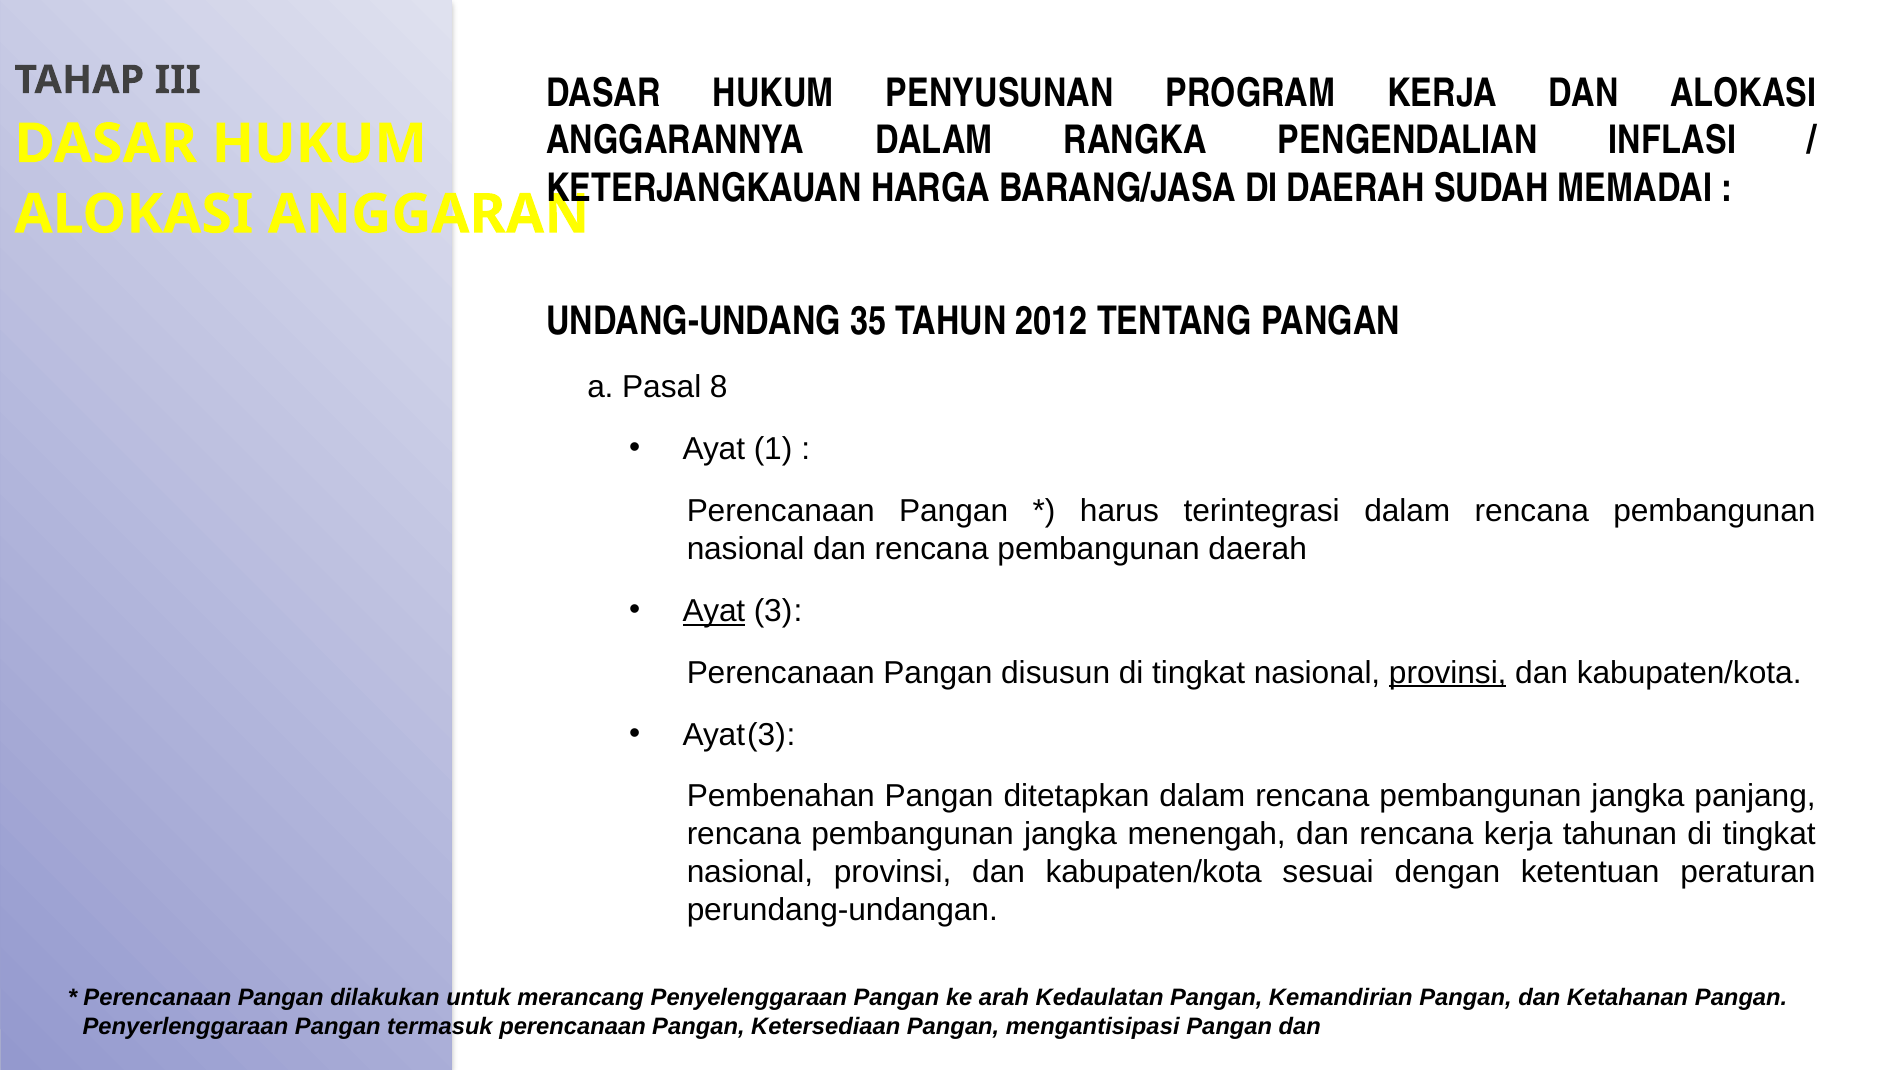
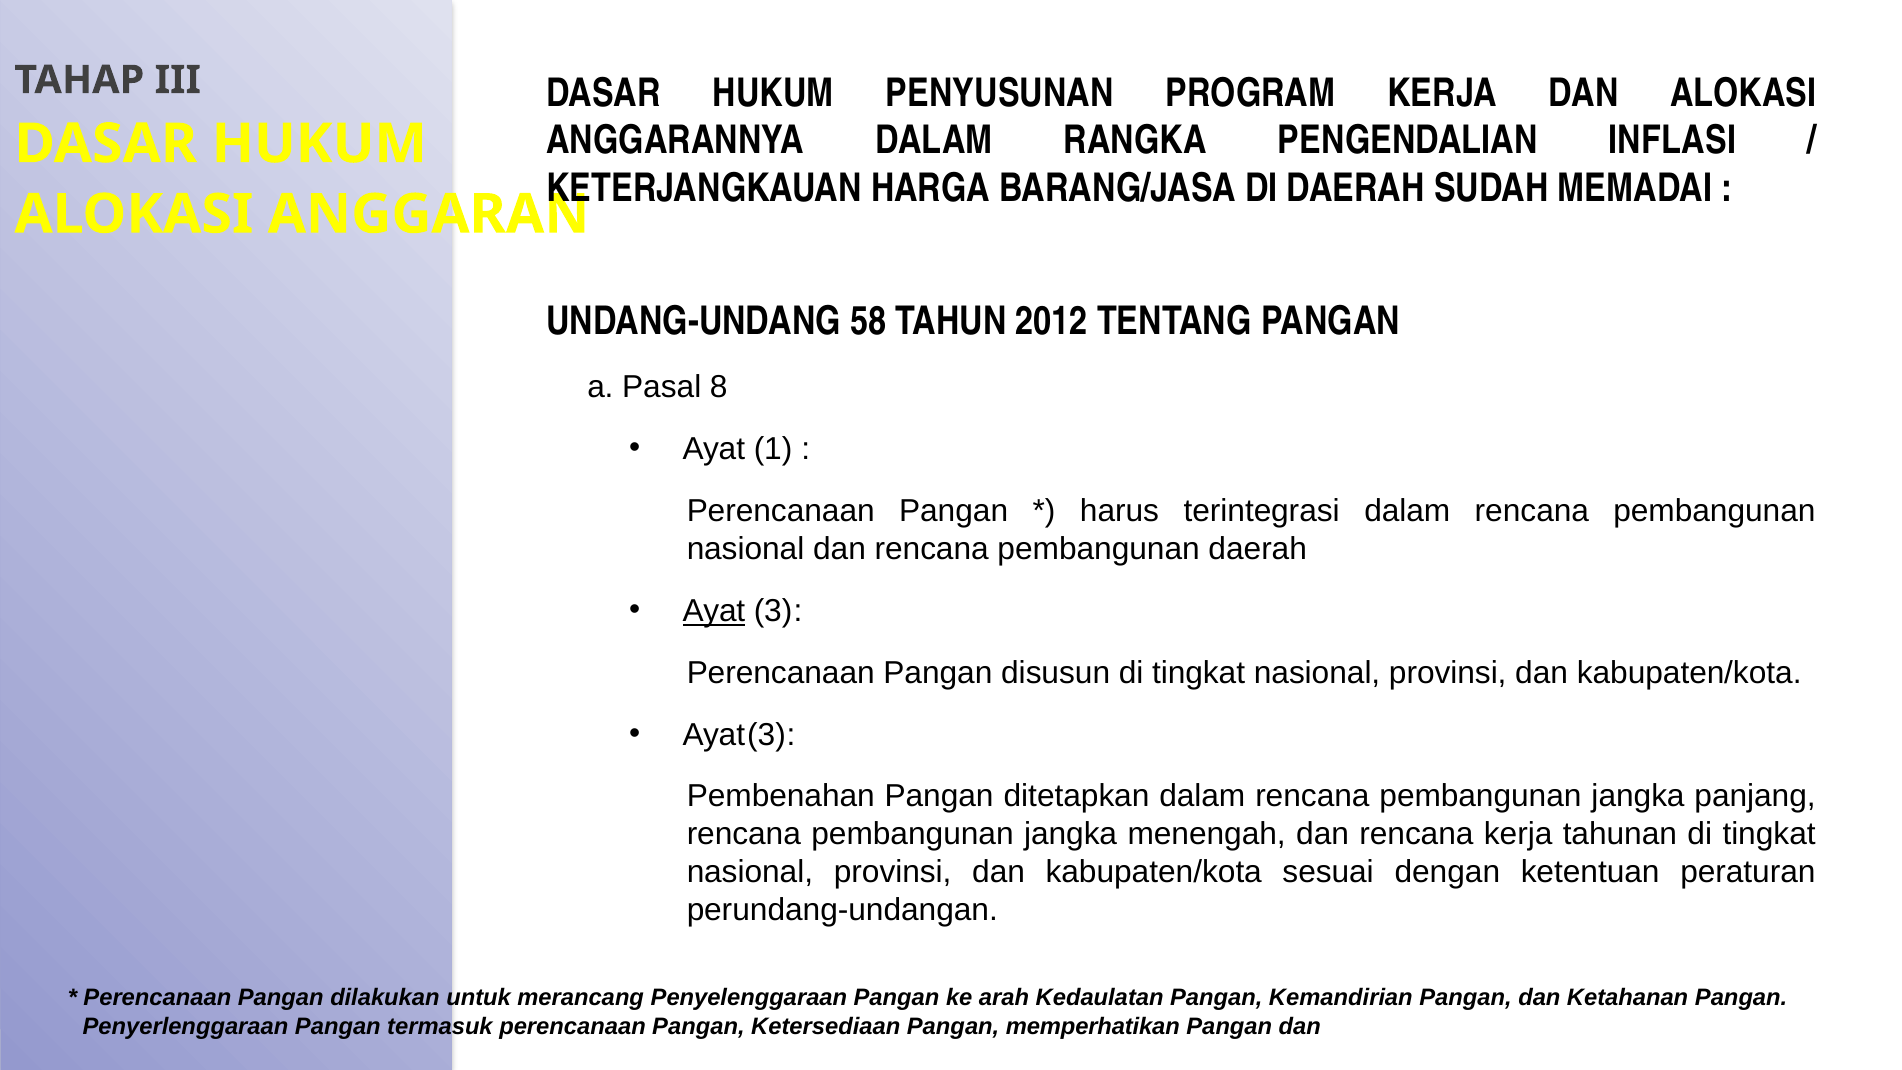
35: 35 -> 58 (868, 321)
provinsi underline: present -> none (1448, 673)
mengantisipasi: mengantisipasi -> memperhatikan (1093, 1026)
